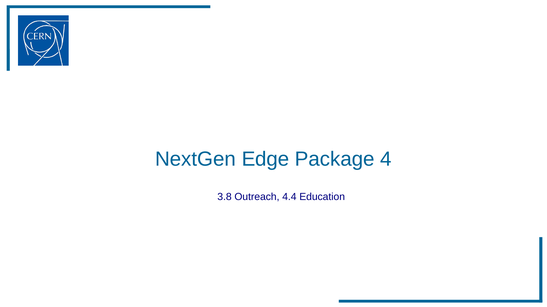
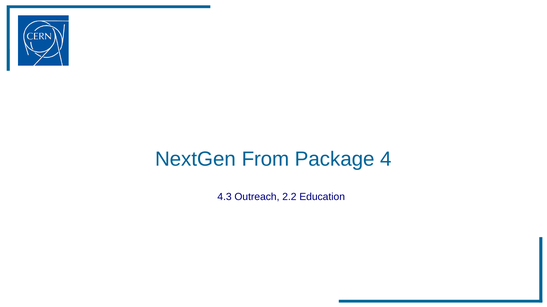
Edge: Edge -> From (265, 160)
3.8: 3.8 -> 4.3 (225, 197)
4.4: 4.4 -> 2.2 (289, 197)
